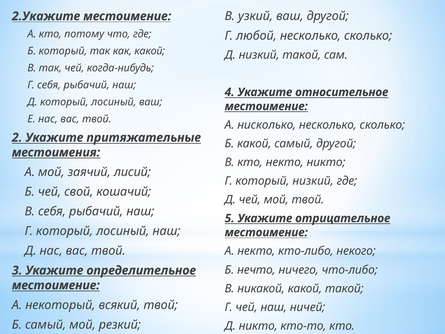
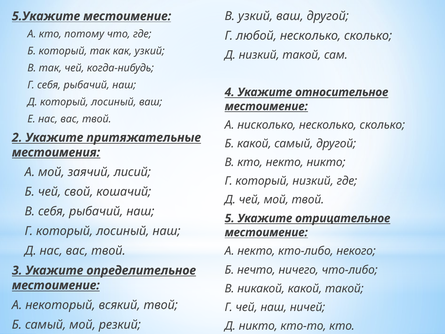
2.Укажите: 2.Укажите -> 5.Укажите (46, 16)
как какой: какой -> узкий (150, 51)
